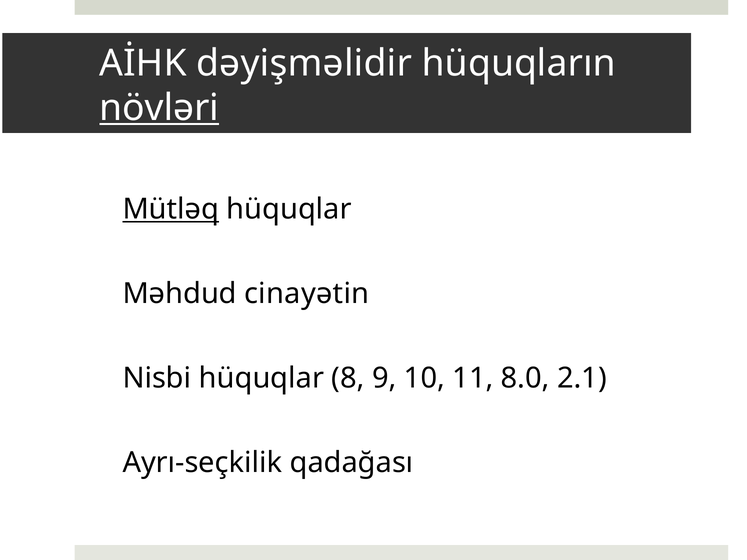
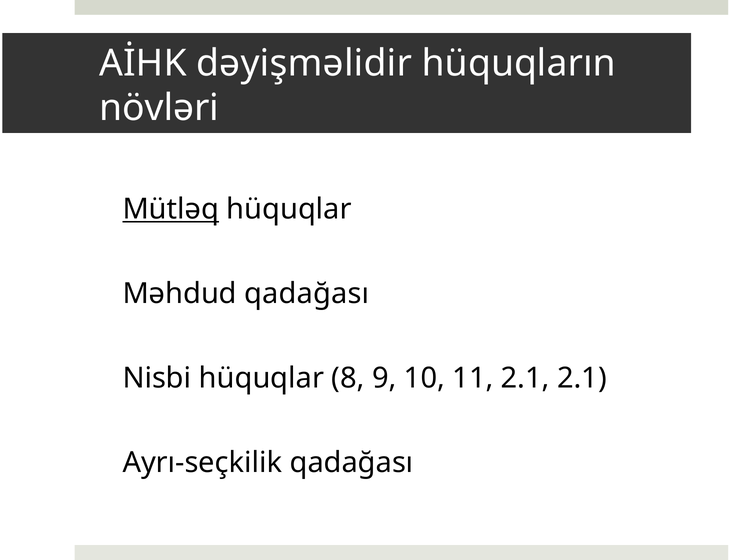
növləri underline: present -> none (159, 108)
Məhdud cinayətin: cinayətin -> qadağası (307, 294)
11 8.0: 8.0 -> 2.1 (525, 378)
